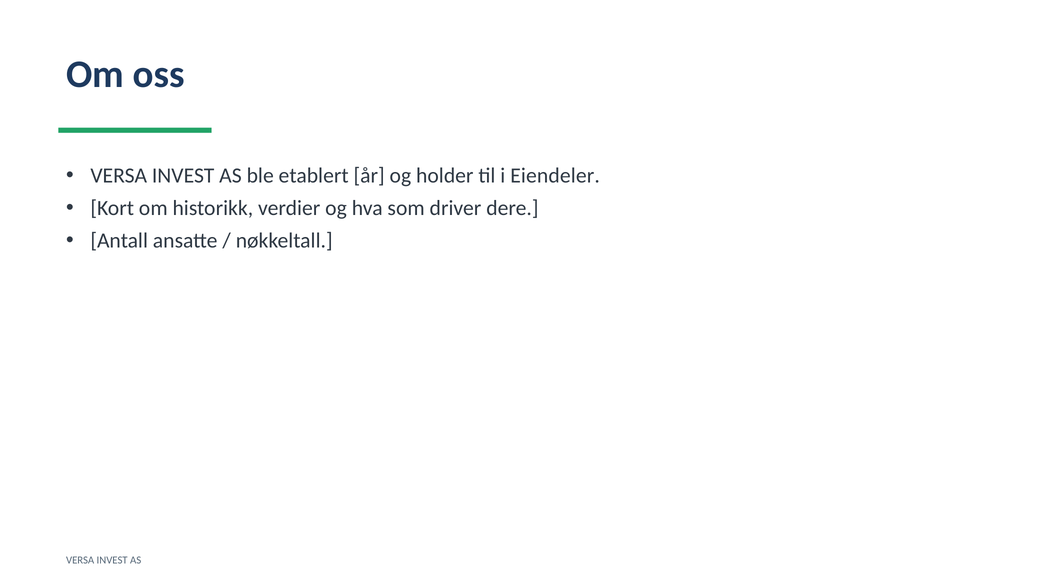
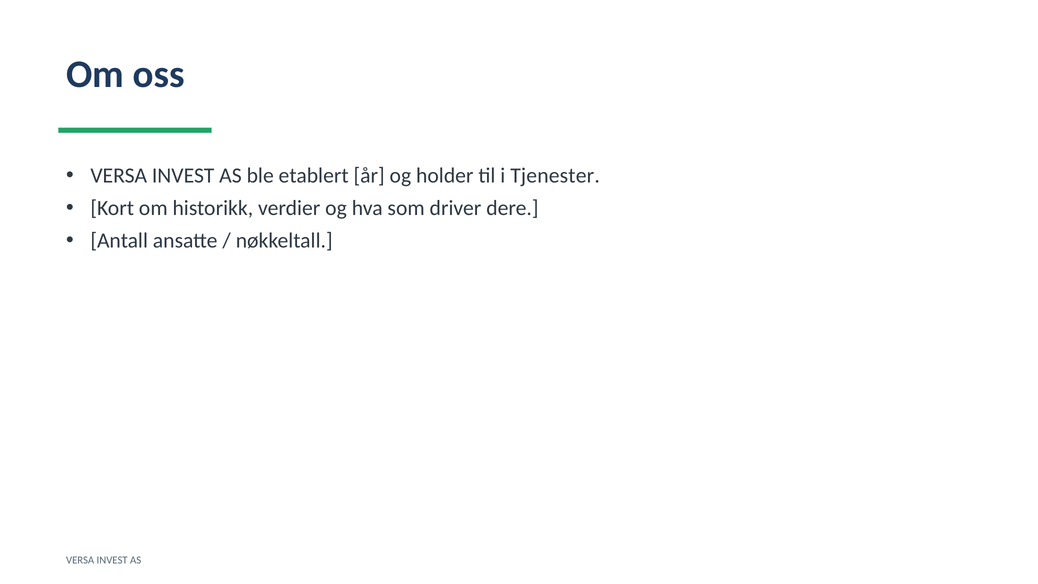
Eiendeler: Eiendeler -> Tjenester (555, 176)
